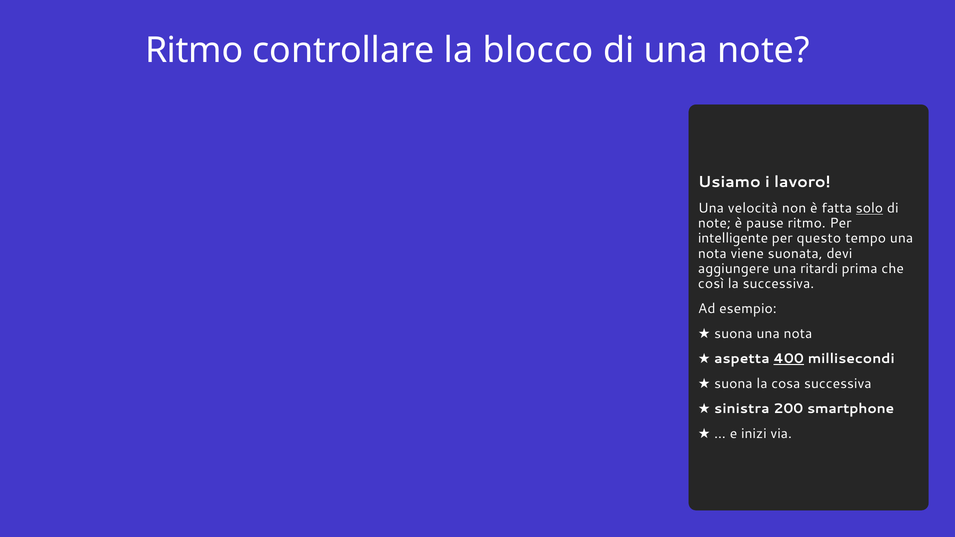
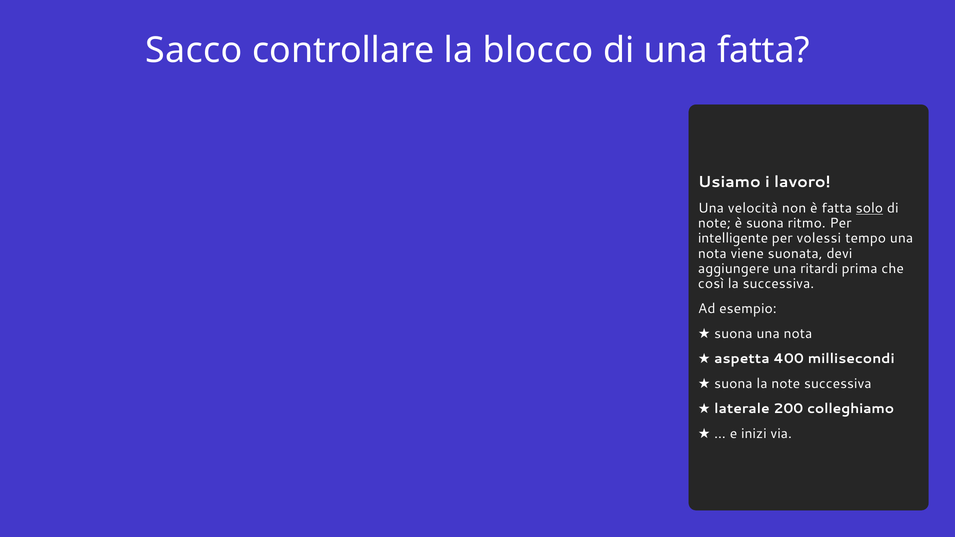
Ritmo: Ritmo -> Sacco (194, 50)
una note: note -> fatta (764, 50)
è pause: pause -> suona (765, 223)
questo: questo -> volessi (819, 238)
400 underline: present -> none (789, 359)
la cosa: cosa -> note (786, 384)
sinistra: sinistra -> laterale (742, 409)
smartphone: smartphone -> colleghiamo (851, 409)
